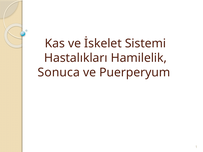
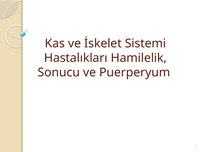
Sonuca: Sonuca -> Sonucu (59, 72)
